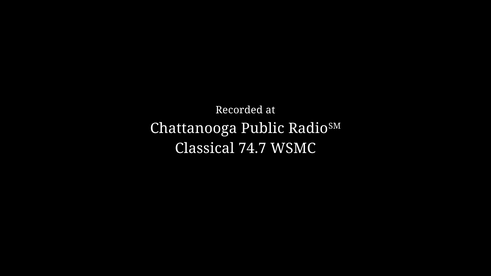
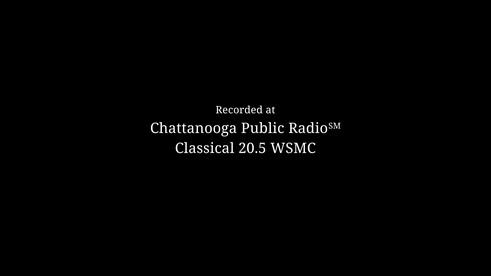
74.7: 74.7 -> 20.5 (252, 149)
